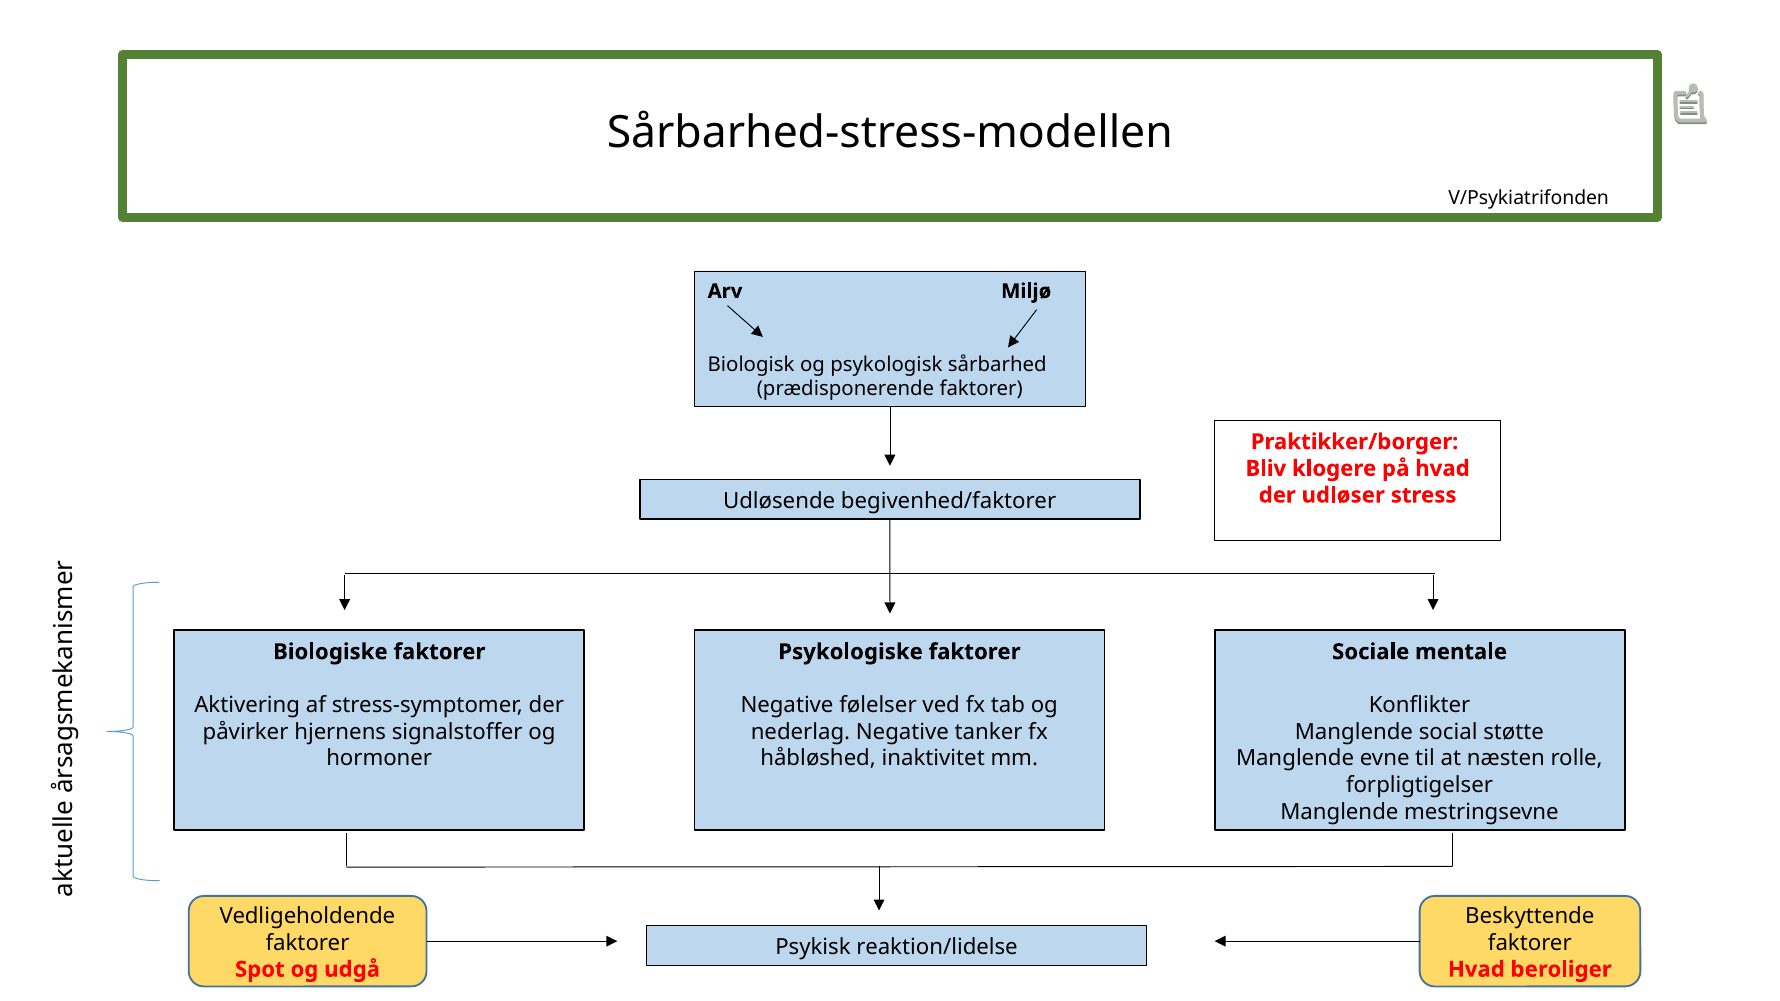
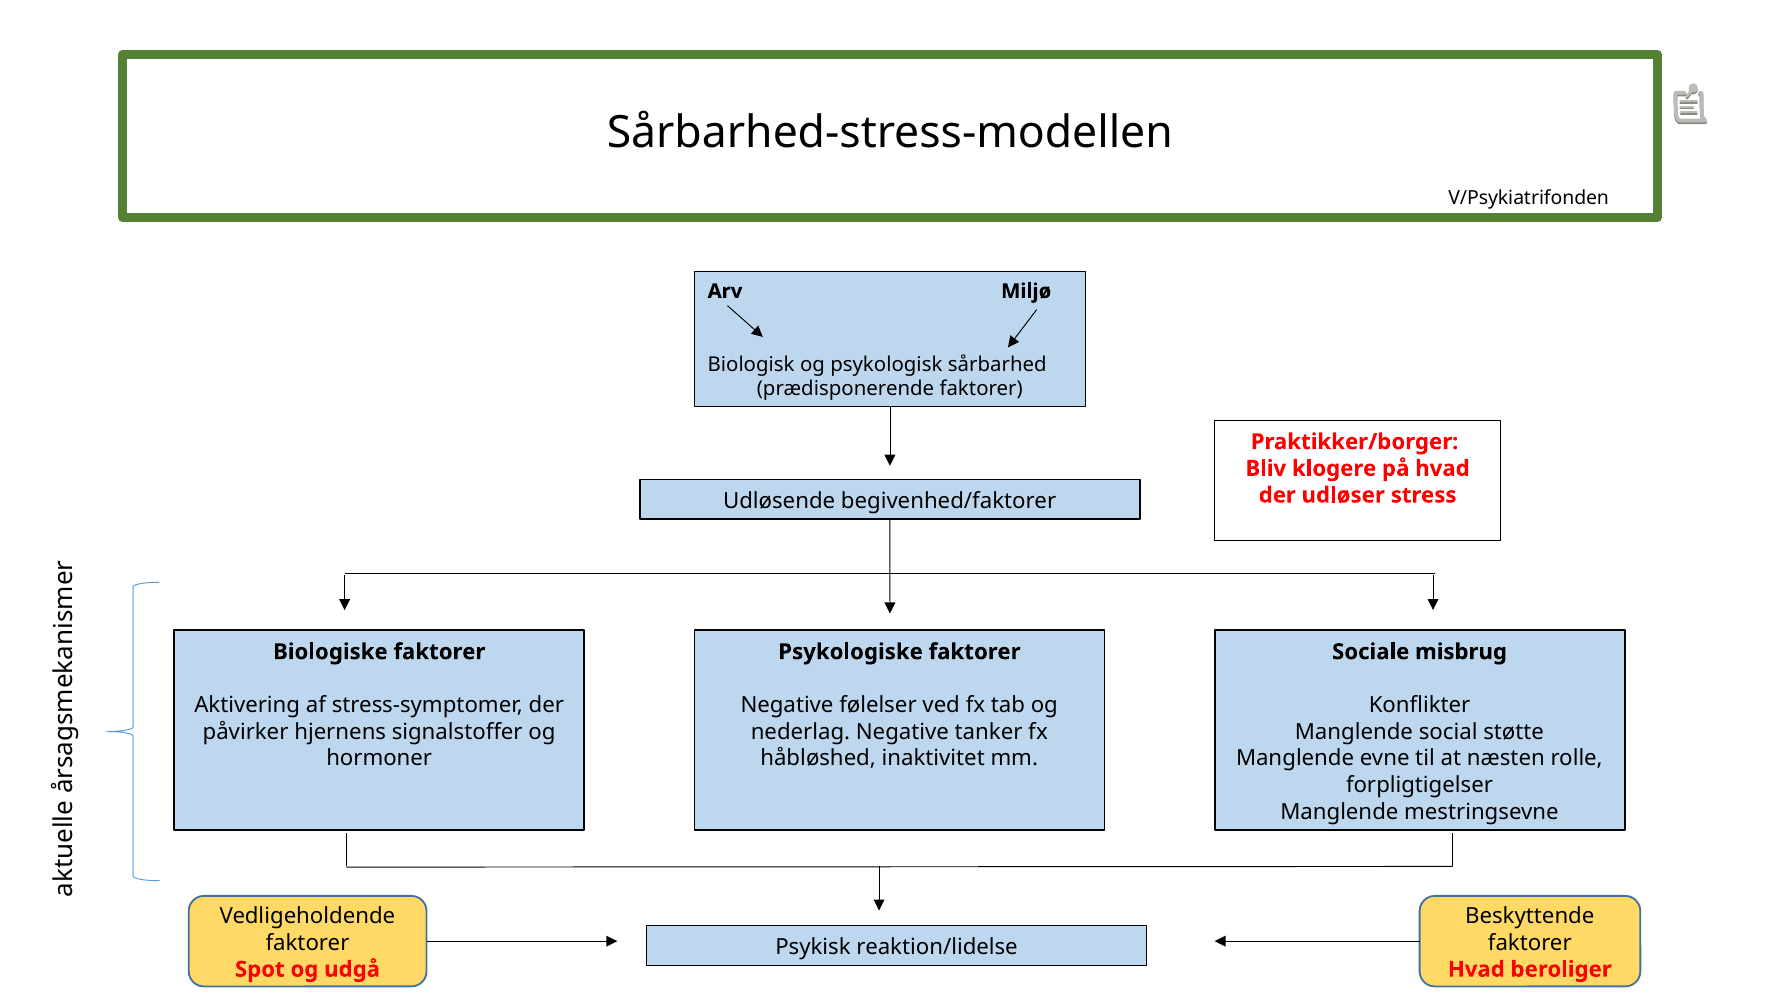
mentale: mentale -> misbrug (1461, 652)
